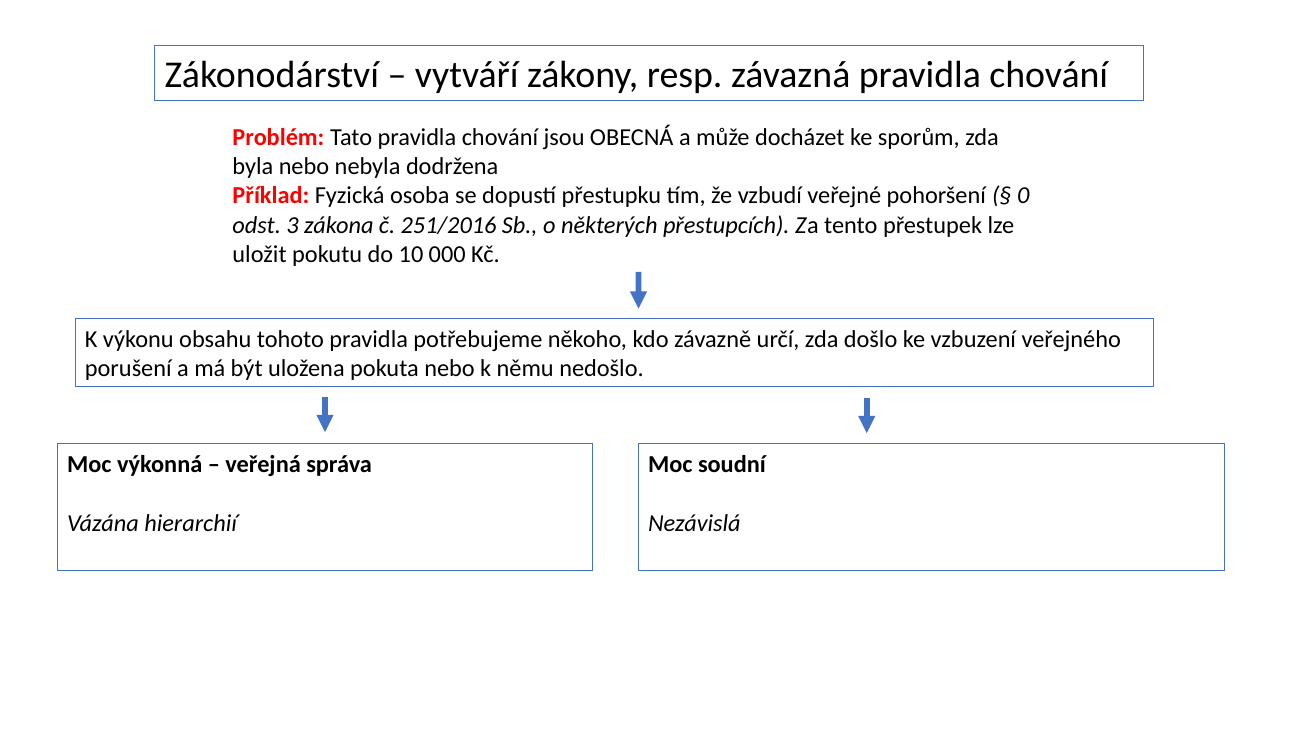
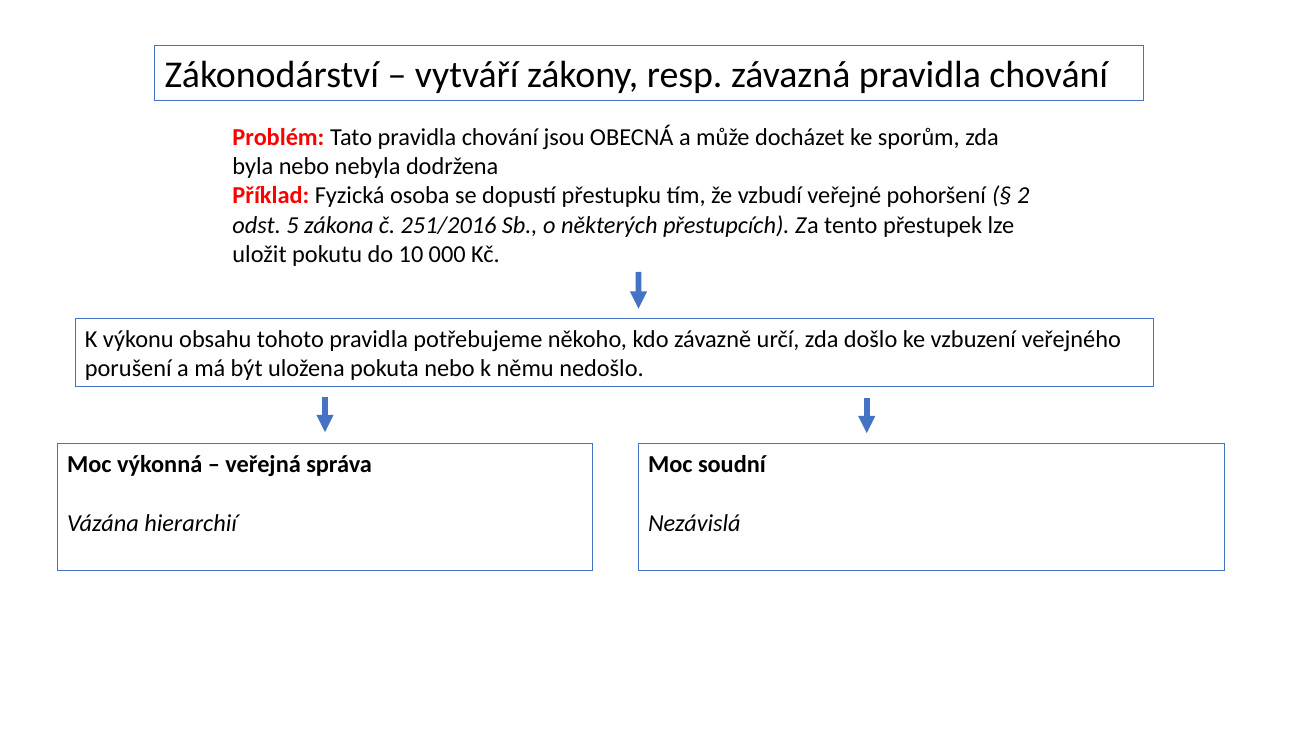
0: 0 -> 2 (1023, 196)
3: 3 -> 5 (292, 225)
